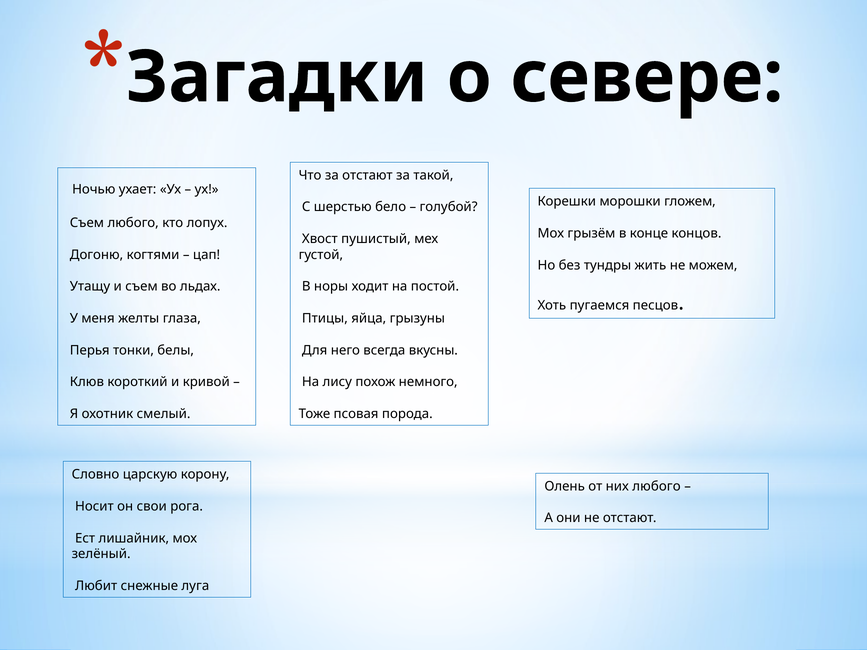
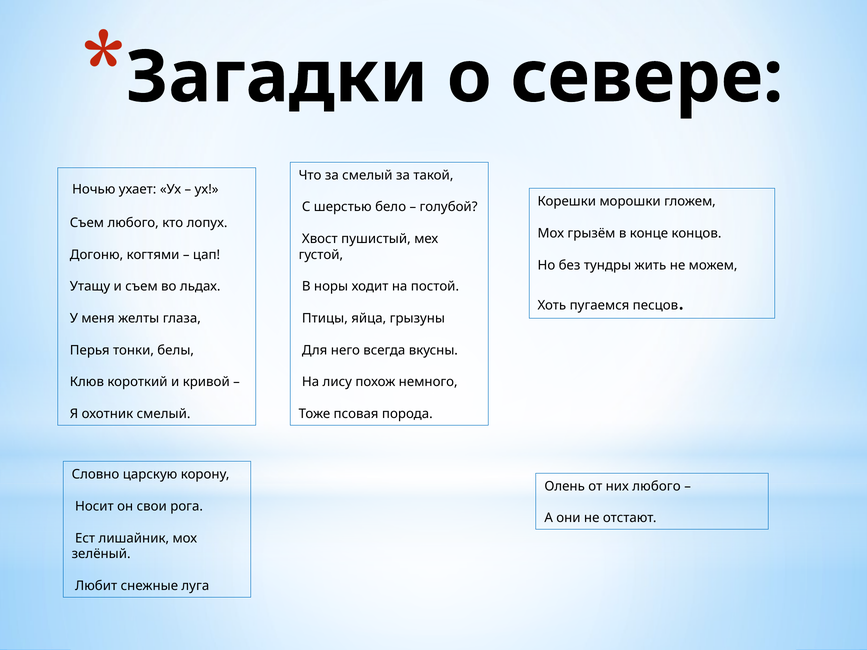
за отстают: отстают -> смелый (367, 175)
